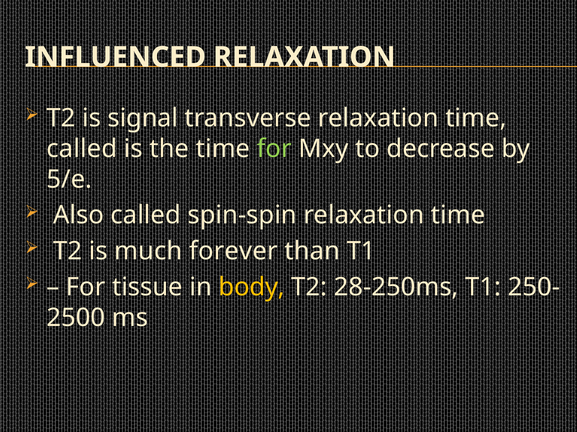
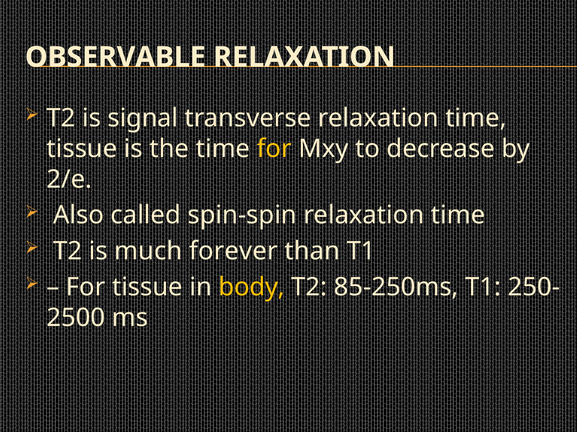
INFLUENCED: INFLUENCED -> OBSERVABLE (115, 57)
called: called -> tissue (82, 149)
for colour: light green -> yellow (274, 149)
5/e: 5/e -> 2/e (69, 180)
28-250ms: 28-250ms -> 85-250ms (396, 287)
